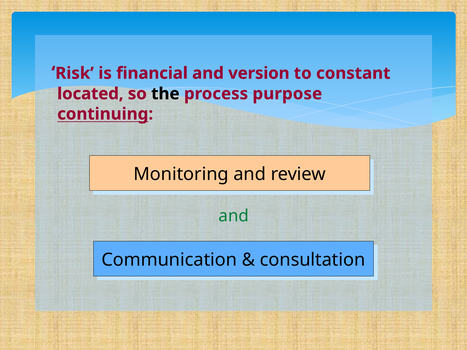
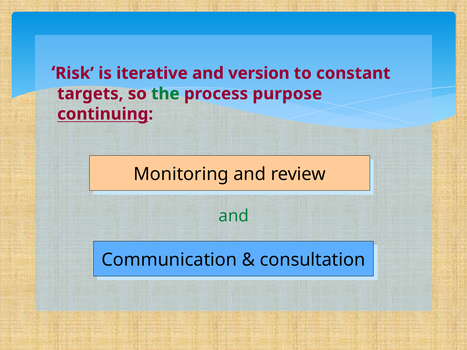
financial: financial -> iterative (152, 73)
located: located -> targets (90, 94)
the colour: black -> green (165, 94)
